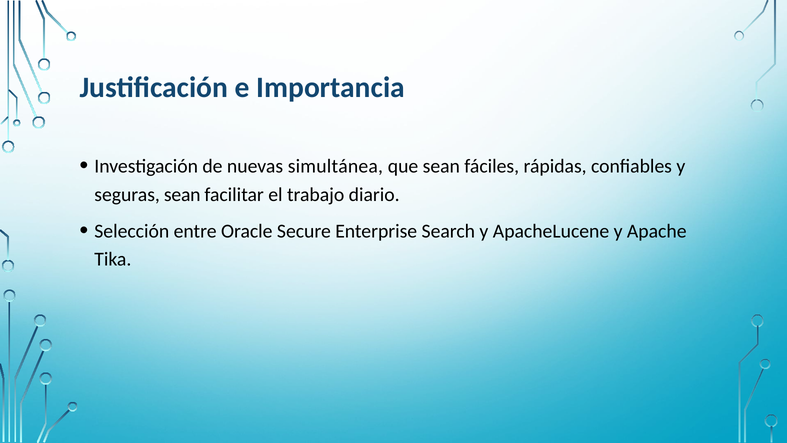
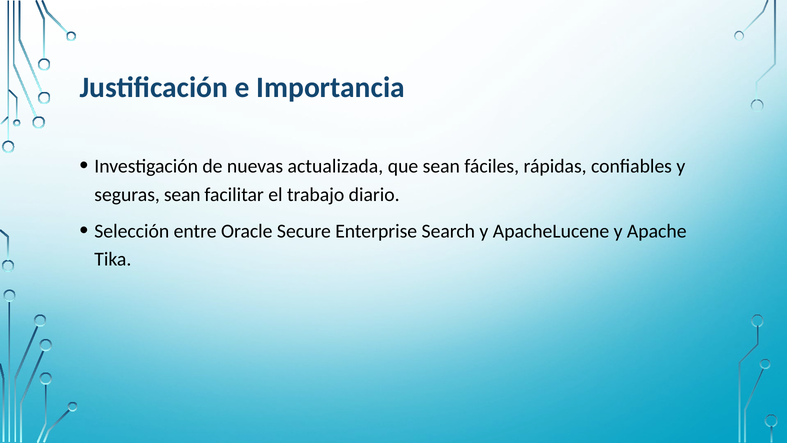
simultánea: simultánea -> actualizada (335, 166)
